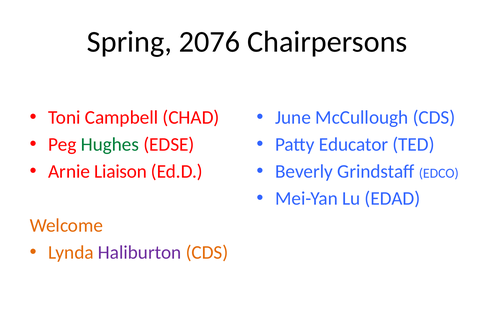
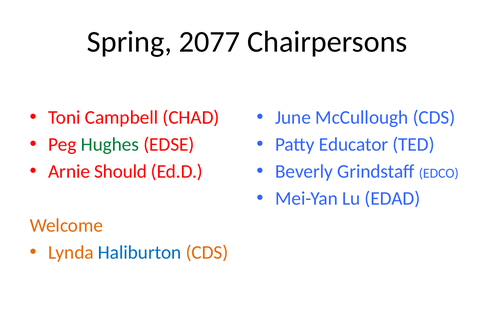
2076: 2076 -> 2077 (210, 42)
Liaison: Liaison -> Should (121, 171)
Haliburton colour: purple -> blue (140, 252)
